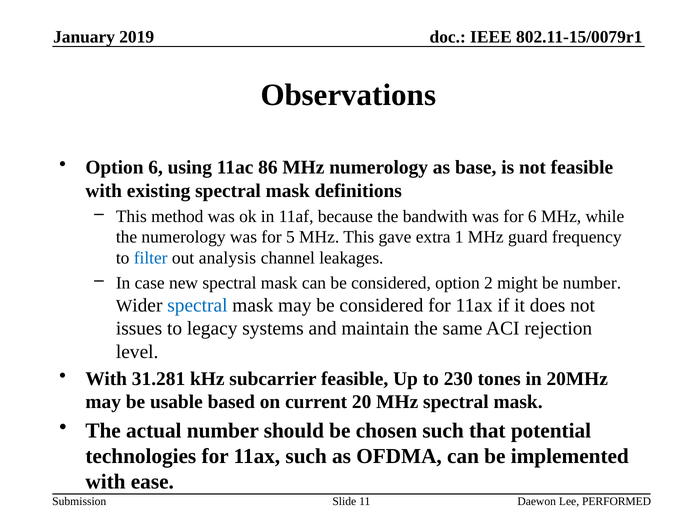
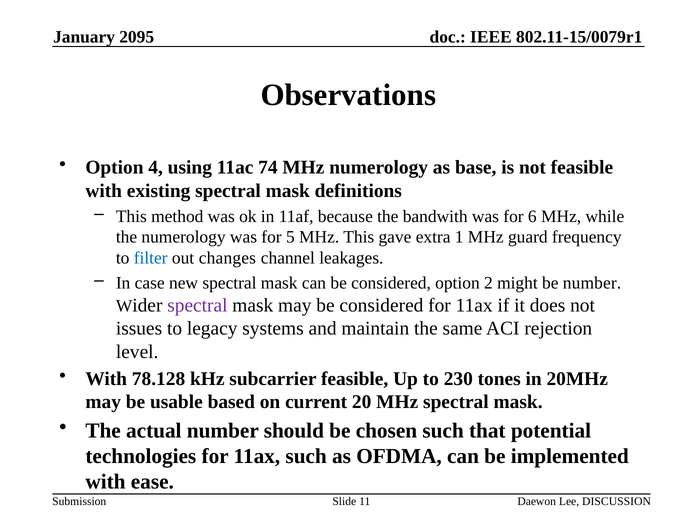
2019: 2019 -> 2095 (137, 37)
Option 6: 6 -> 4 (156, 167)
86: 86 -> 74 (268, 167)
analysis: analysis -> changes (227, 258)
spectral colour: blue -> purple (197, 305)
31.281: 31.281 -> 78.128 (159, 379)
PERFORMED: PERFORMED -> DISCUSSION (617, 501)
